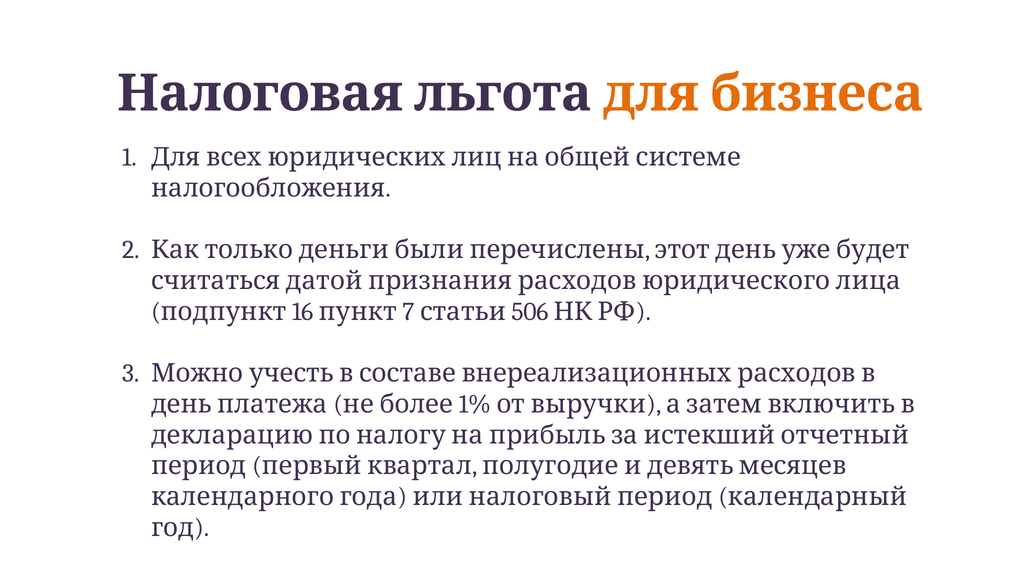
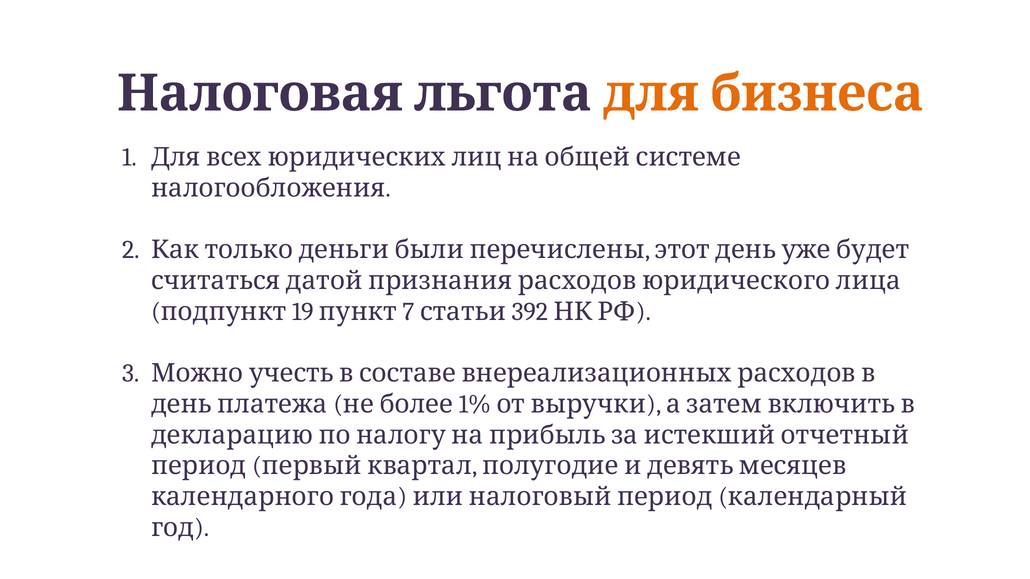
16: 16 -> 19 (303, 312)
506: 506 -> 392 (530, 312)
